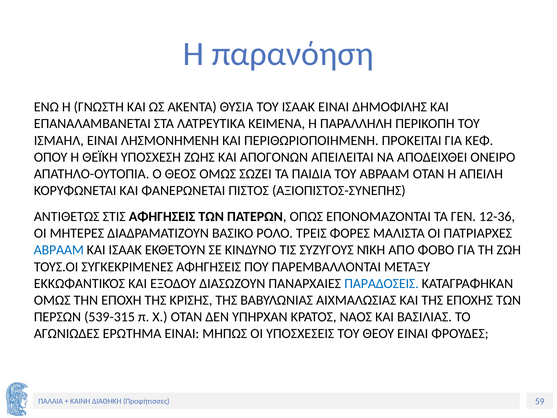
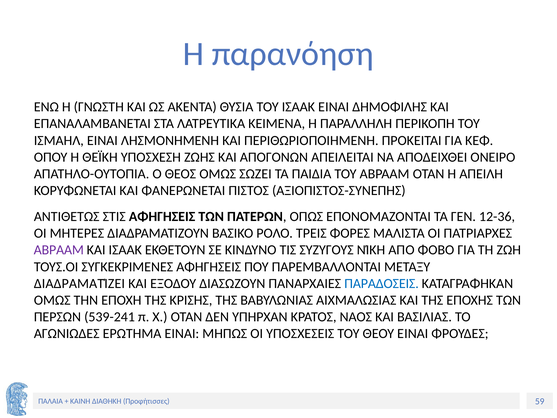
ΑΒΡΑΑΜ colour: blue -> purple (59, 250)
ΕΚΚΩΦΑΝΤΙΚΌΣ: ΕΚΚΩΦΑΝΤΙΚΌΣ -> ΔΙΑΔΡΑΜΑΤΊΖΕΙ (79, 283)
539-315: 539-315 -> 539-241 (110, 317)
